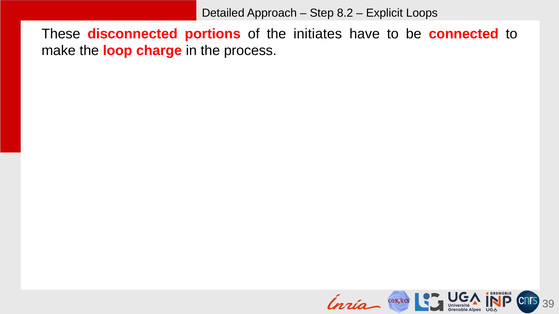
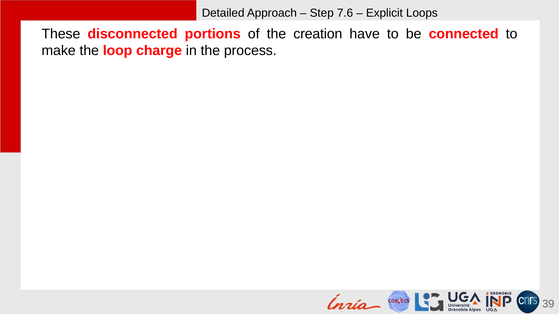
8.2: 8.2 -> 7.6 (345, 13)
initiates: initiates -> creation (318, 34)
